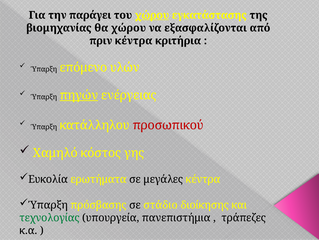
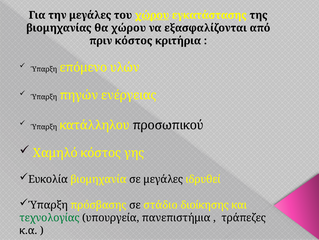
την παράγει: παράγει -> μεγάλες (90, 15)
πριν κέντρα: κέντρα -> κόστος (134, 41)
πηγών underline: present -> none (79, 95)
προσωπικού colour: red -> black (168, 125)
ερωτήματα: ερωτήματα -> βιομηχανία (99, 179)
μεγάλες κέντρα: κέντρα -> ιδρυθεί (203, 179)
